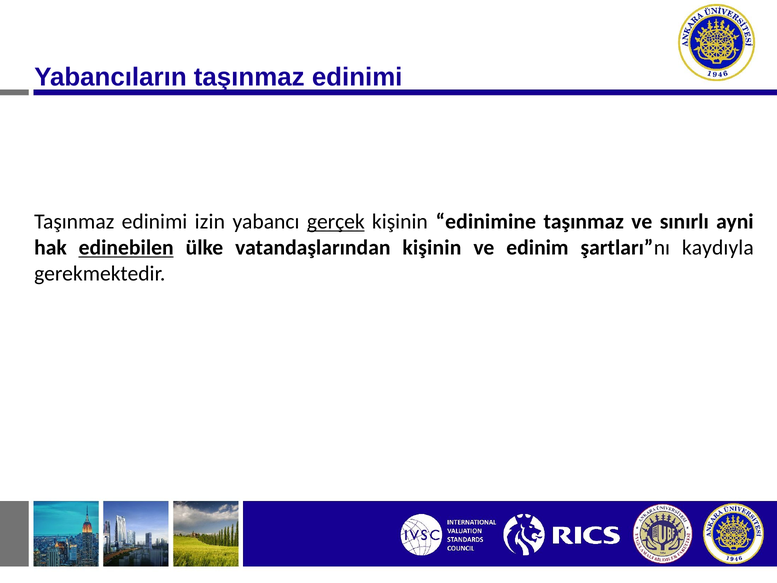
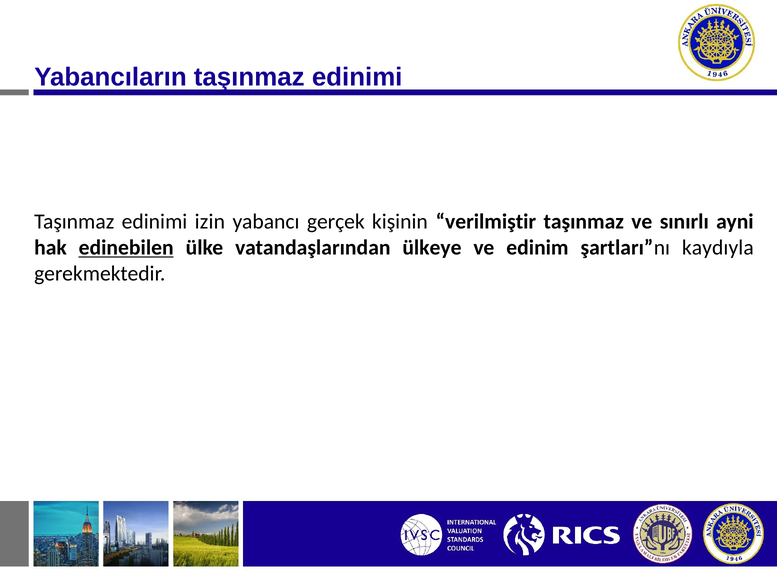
gerçek underline: present -> none (336, 222)
edinimine: edinimine -> verilmiştir (486, 222)
vatandaşlarından kişinin: kişinin -> ülkeye (432, 248)
